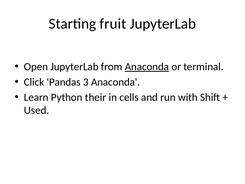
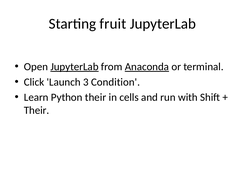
JupyterLab underline: none -> present (74, 67)
Pandas: Pandas -> Launch (64, 82)
3 Anaconda: Anaconda -> Condition (115, 82)
Used: Used -> Their (37, 110)
